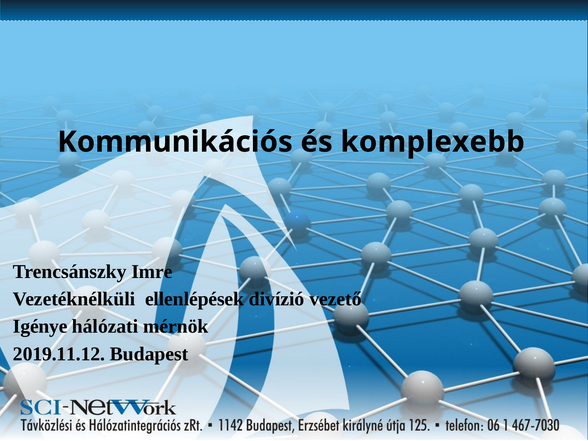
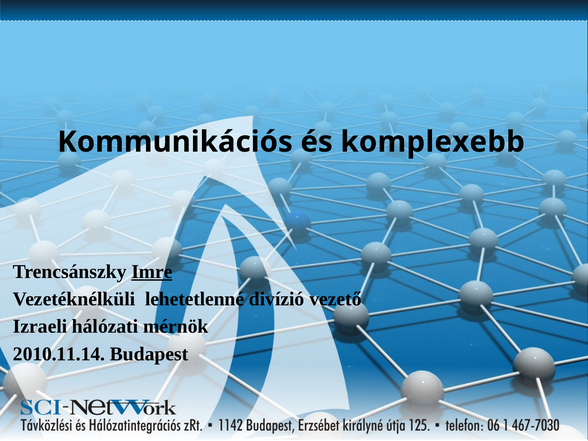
Imre underline: none -> present (152, 272)
ellenlépések: ellenlépések -> lehetetlenné (195, 299)
Igénye: Igénye -> Izraeli (40, 326)
2019.11.12: 2019.11.12 -> 2010.11.14 (59, 354)
